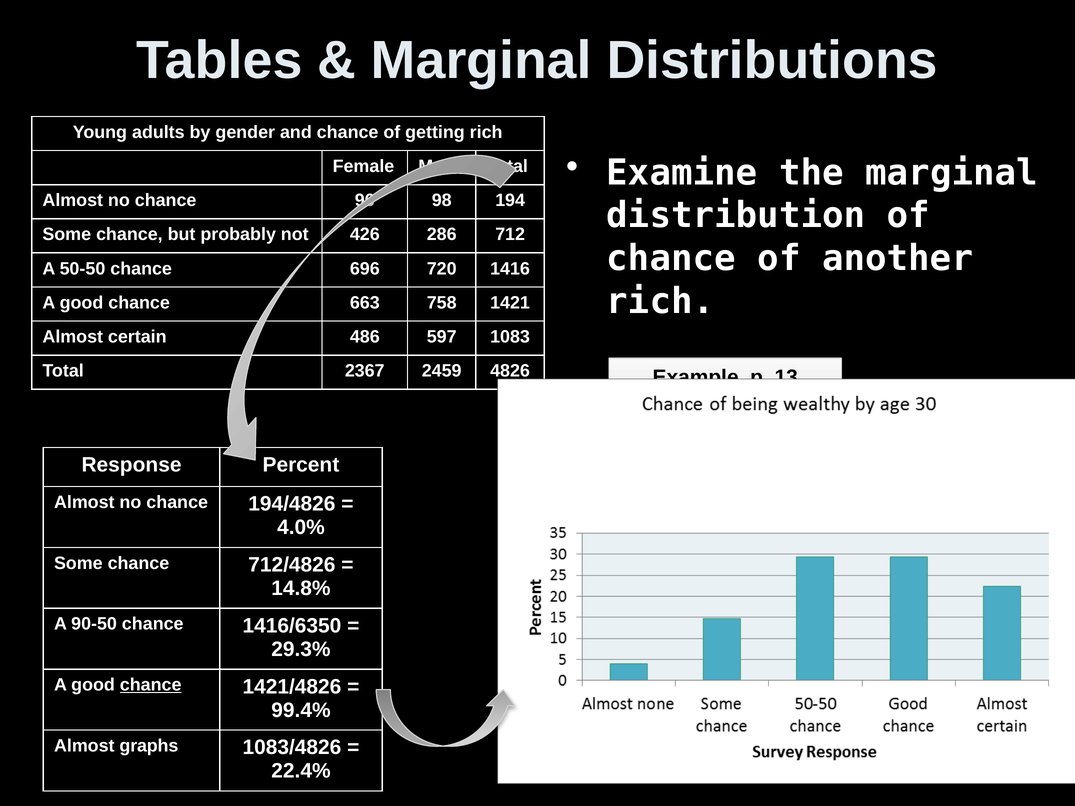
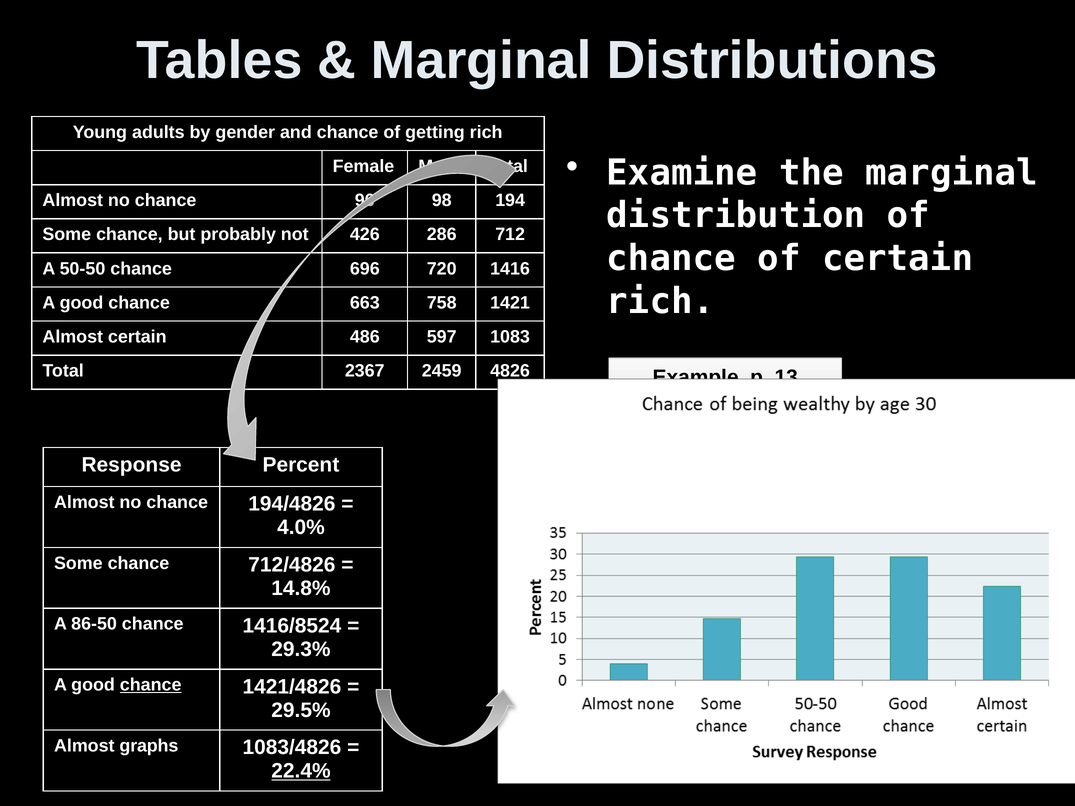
of another: another -> certain (898, 259)
90-50: 90-50 -> 86-50 (94, 624)
1416/6350: 1416/6350 -> 1416/8524 (292, 626)
99.4%: 99.4% -> 29.5% (301, 710)
22.4% underline: none -> present (301, 771)
